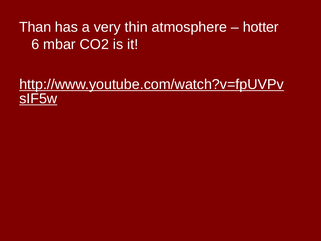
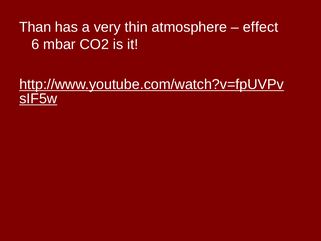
hotter: hotter -> effect (261, 27)
